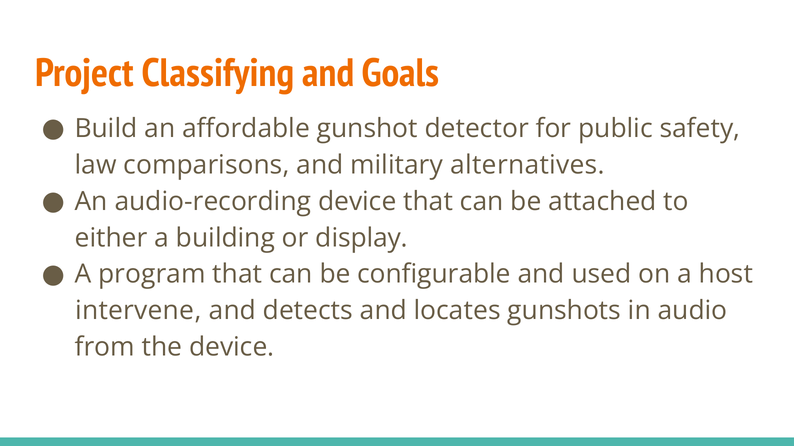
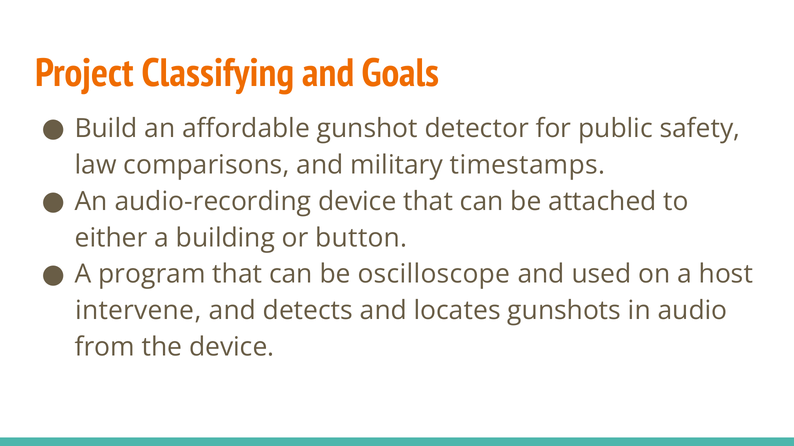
alternatives: alternatives -> timestamps (527, 165)
display: display -> button (361, 238)
configurable: configurable -> oscilloscope (434, 275)
